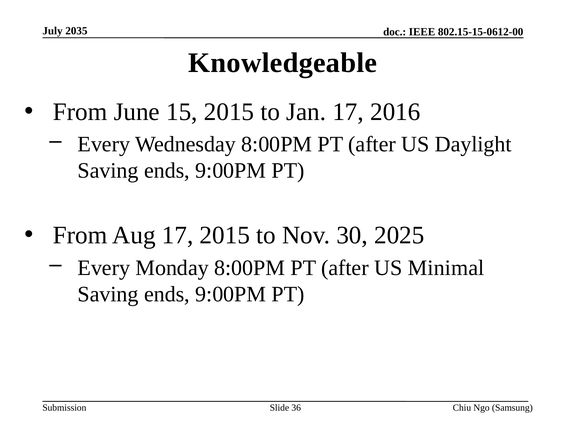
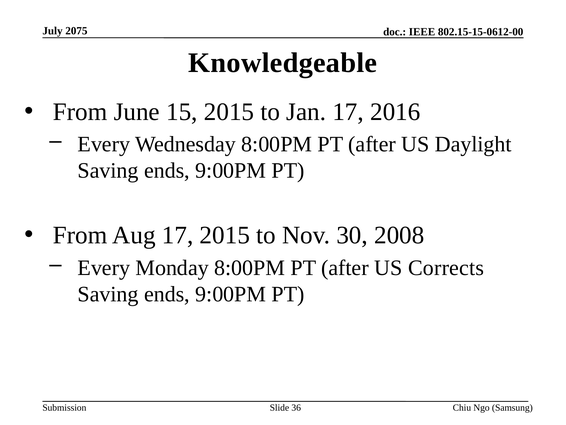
2035: 2035 -> 2075 (76, 31)
2025: 2025 -> 2008 (399, 235)
Minimal: Minimal -> Corrects (446, 267)
